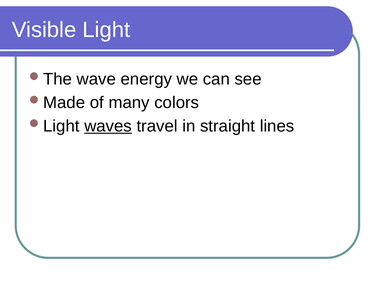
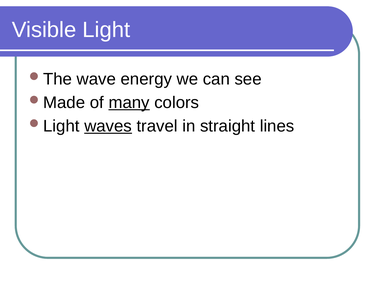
many underline: none -> present (129, 103)
